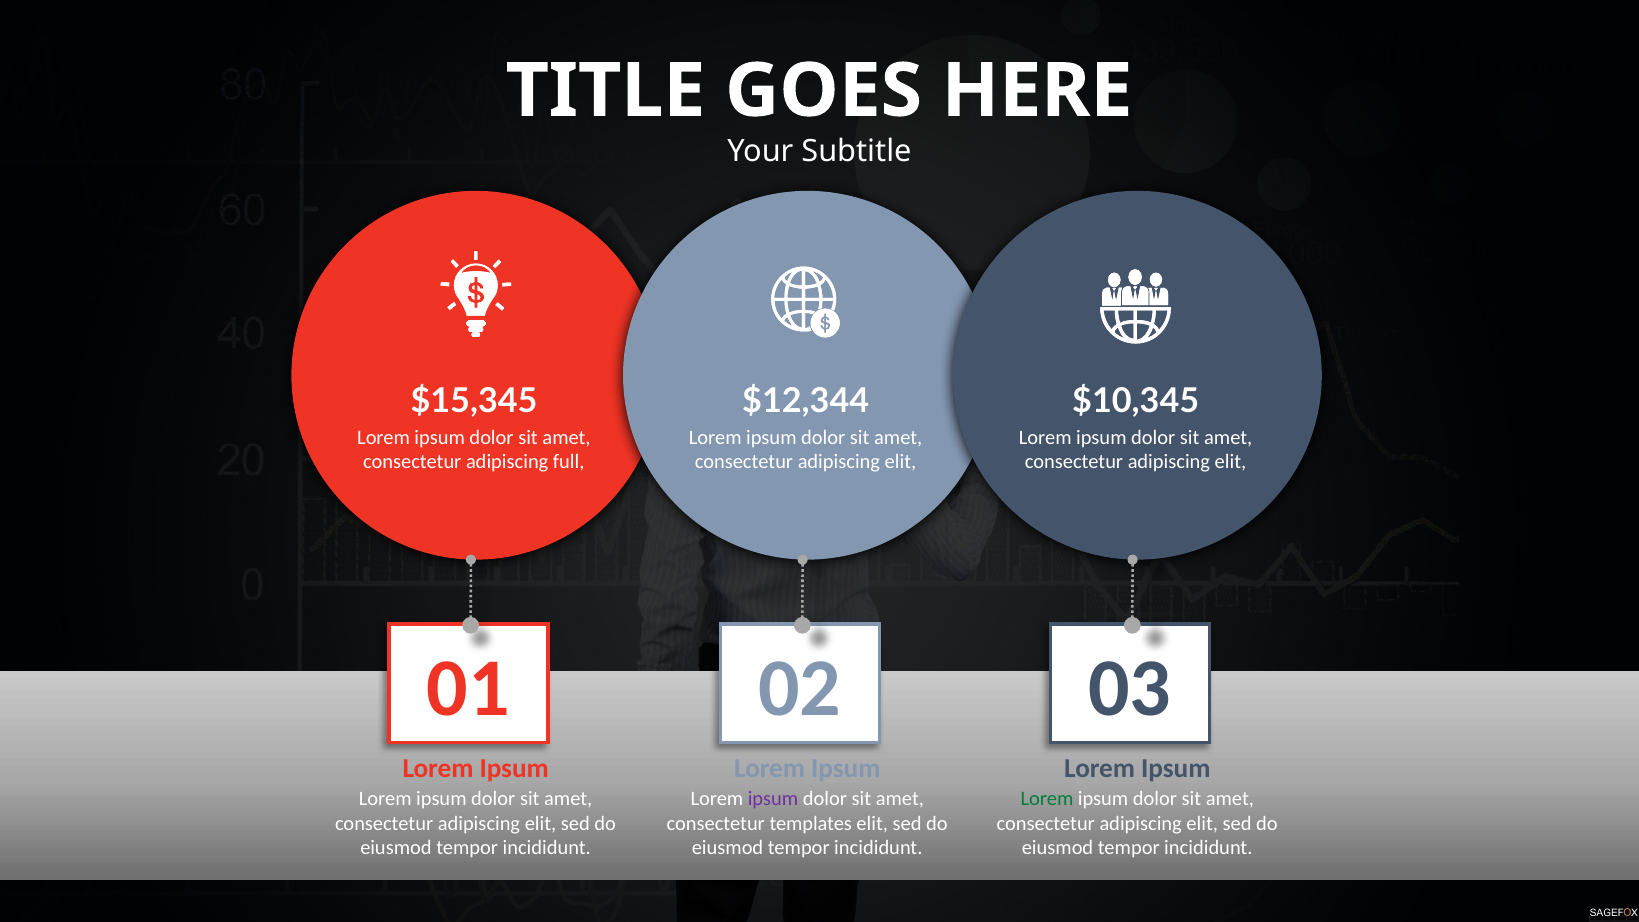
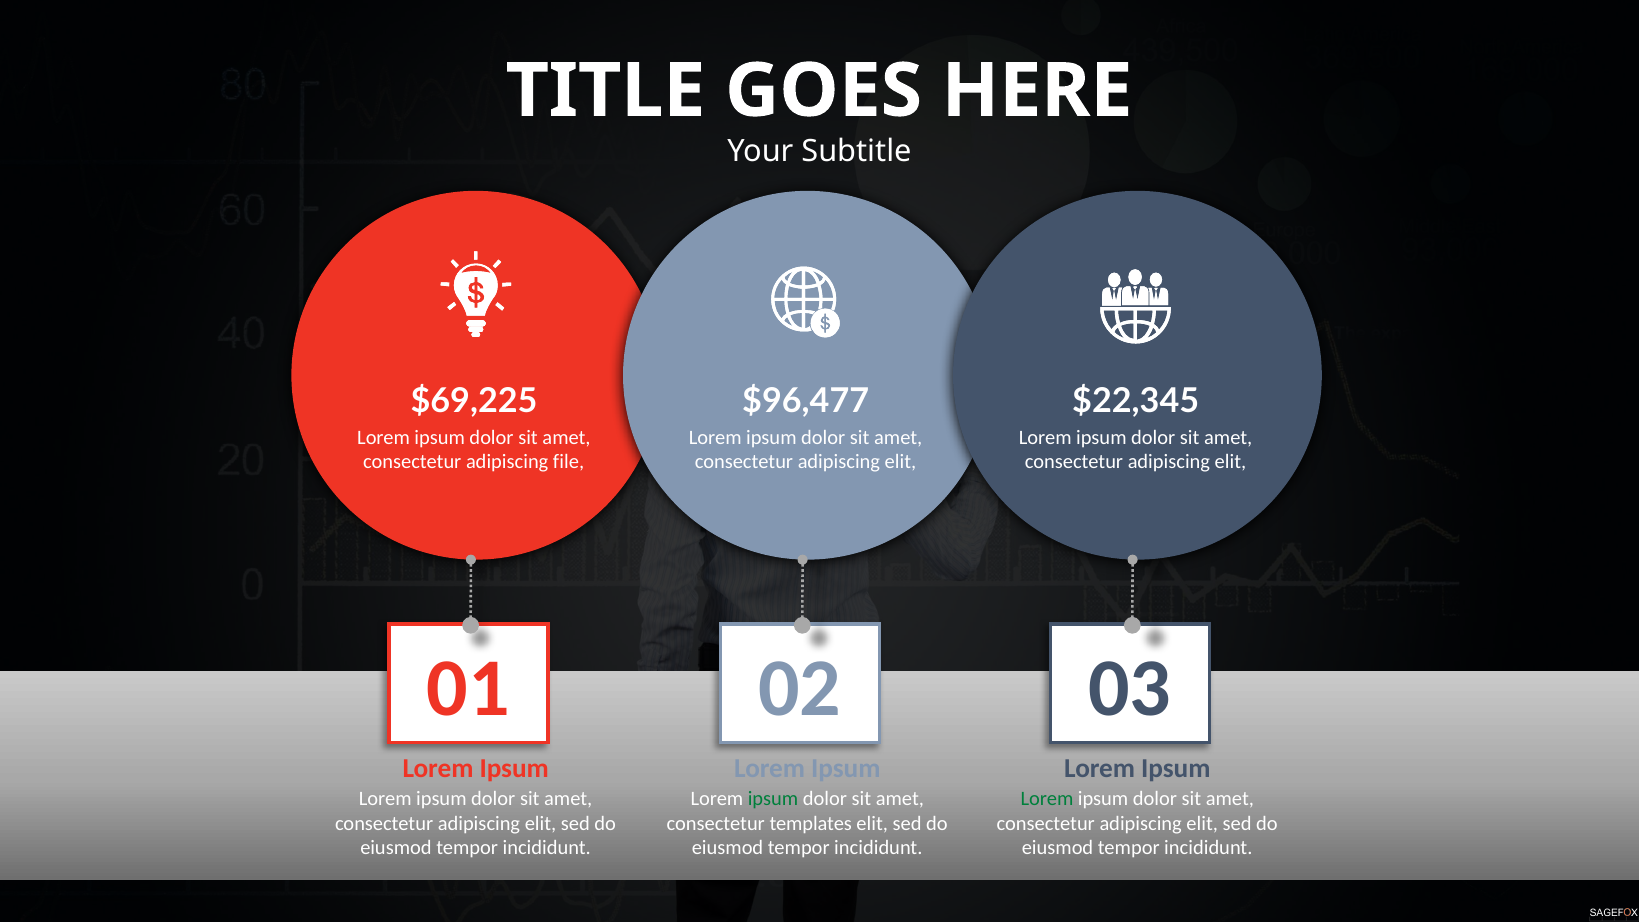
$15,345: $15,345 -> $69,225 (474, 402)
$12,344: $12,344 -> $96,477 (806, 402)
$10,345: $10,345 -> $22,345 (1136, 402)
full: full -> file (569, 462)
ipsum colour: purple -> green (773, 799)
